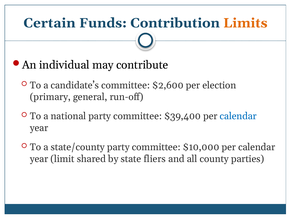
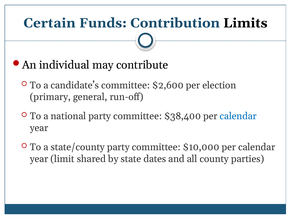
Limits colour: orange -> black (245, 23)
$39,400: $39,400 -> $38,400 (183, 116)
fliers: fliers -> dates (155, 158)
